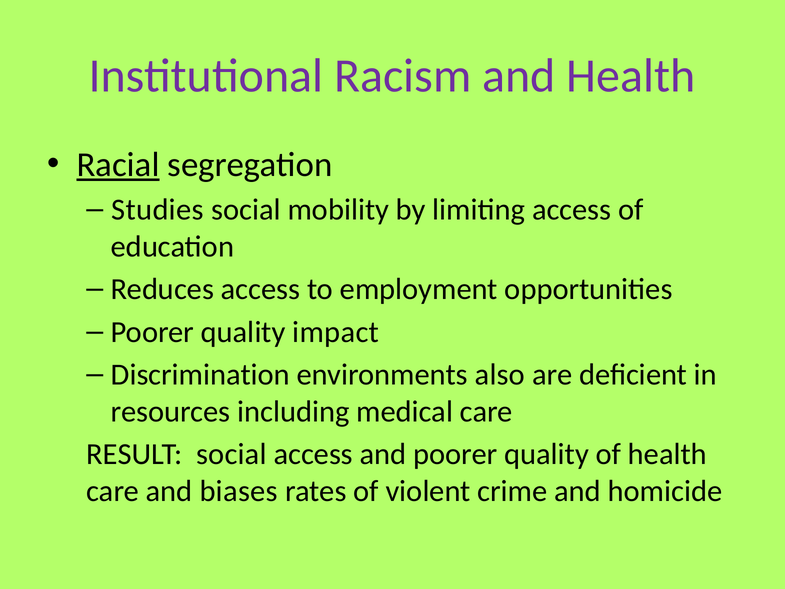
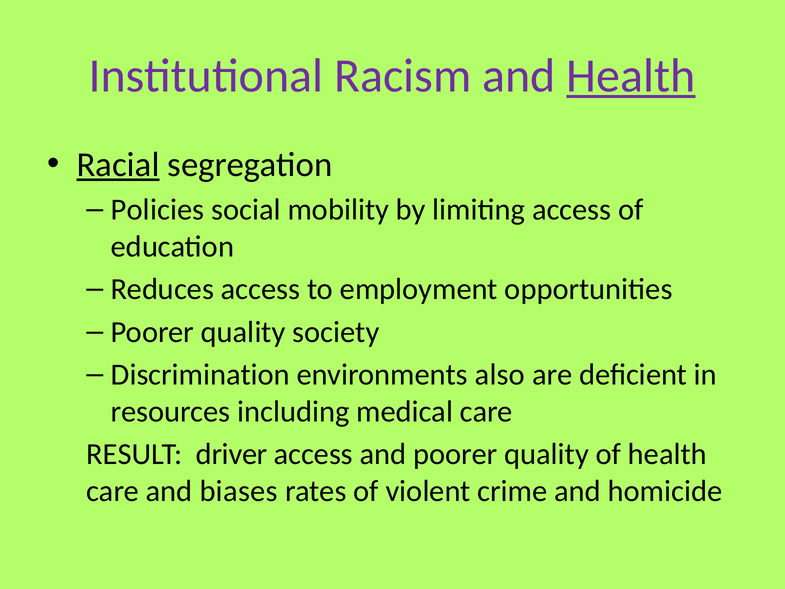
Health underline: none -> present (631, 76)
Studies: Studies -> Policies (158, 210)
impact: impact -> society (336, 332)
RESULT social: social -> driver (232, 454)
